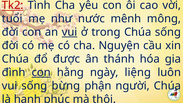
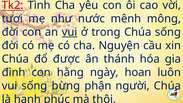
tuổi: tuổi -> tươi (12, 19)
con underline: present -> none (41, 72)
liệng: liệng -> hoan (138, 72)
